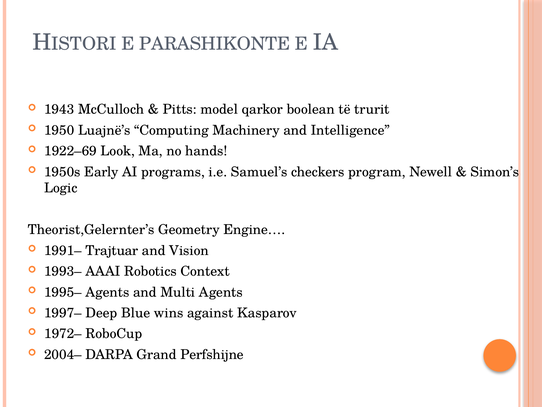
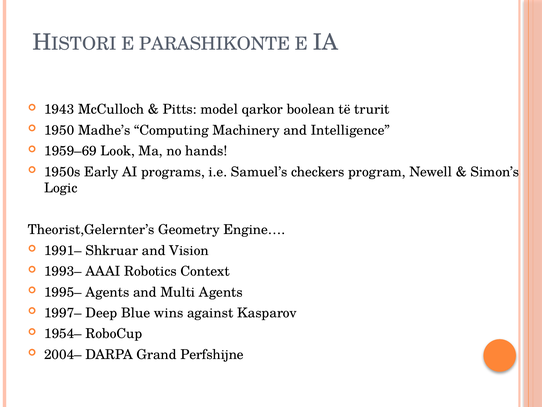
Luajnë’s: Luajnë’s -> Madhe’s (104, 130)
1922–69: 1922–69 -> 1959–69 (71, 151)
Trajtuar: Trajtuar -> Shkruar (112, 250)
1972–: 1972– -> 1954– (63, 333)
